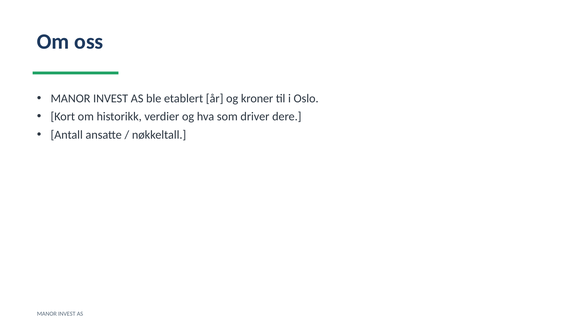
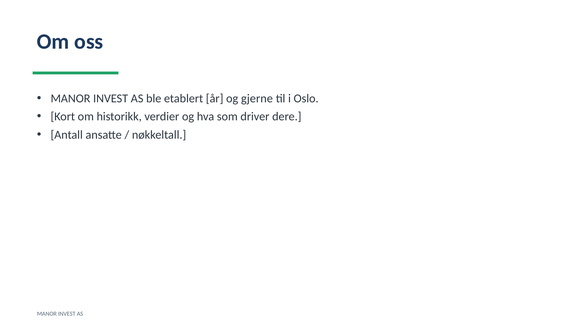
kroner: kroner -> gjerne (257, 98)
